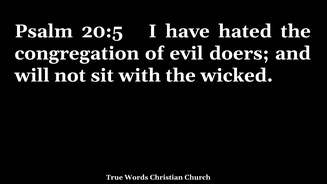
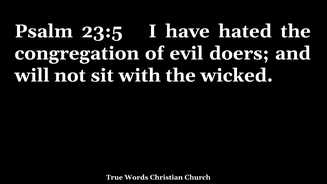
20:5: 20:5 -> 23:5 (102, 31)
